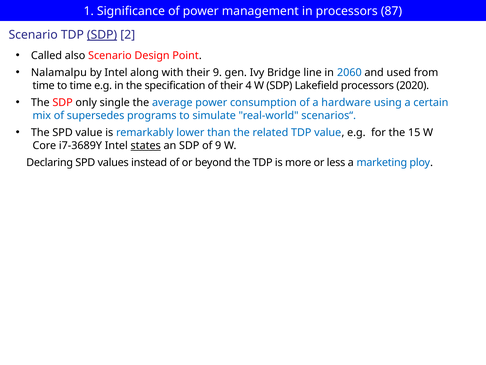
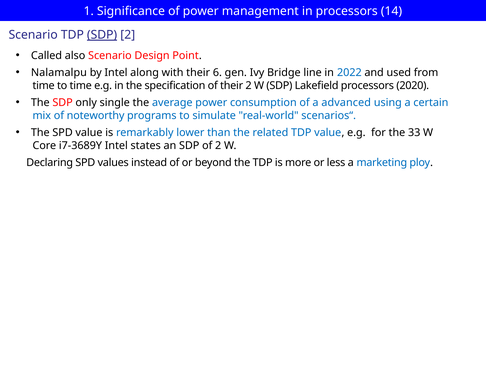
87: 87 -> 14 (391, 11)
their 9: 9 -> 6 (217, 73)
2060: 2060 -> 2022 (349, 73)
their 4: 4 -> 2 (249, 85)
hardware: hardware -> advanced (346, 102)
supersedes: supersedes -> noteworthy (96, 115)
15: 15 -> 33 (414, 132)
states underline: present -> none (146, 145)
of 9: 9 -> 2 (218, 145)
